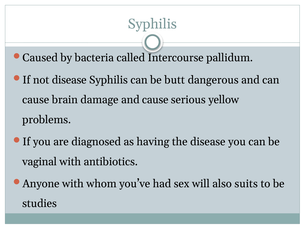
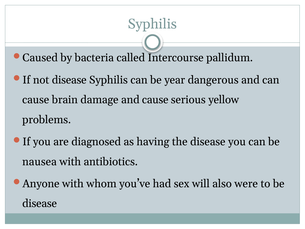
butt: butt -> year (175, 80)
vaginal: vaginal -> nausea (39, 161)
suits: suits -> were (246, 184)
studies: studies -> disease (40, 203)
